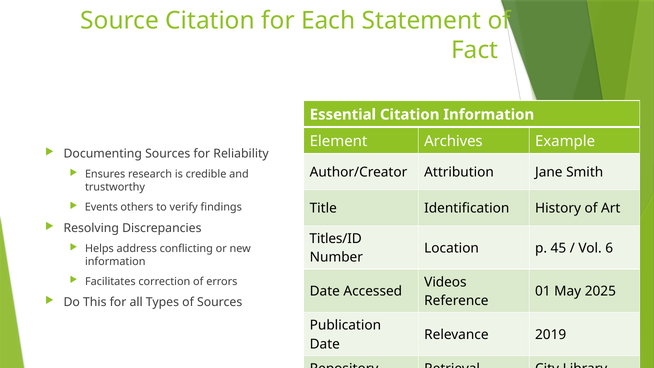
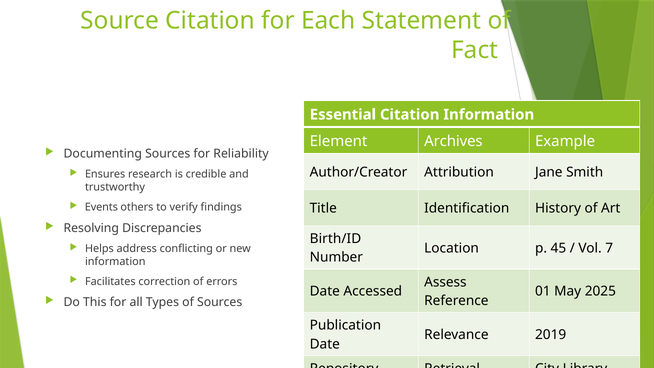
Titles/ID: Titles/ID -> Birth/ID (335, 239)
6: 6 -> 7 (609, 248)
Videos: Videos -> Assess (445, 282)
